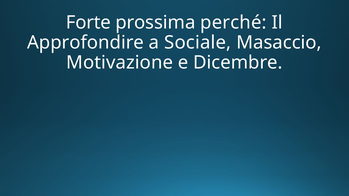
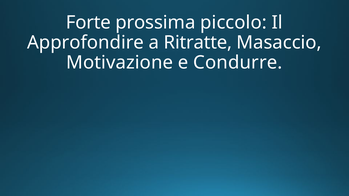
perché: perché -> piccolo (234, 22)
Sociale: Sociale -> Ritratte (198, 42)
Dicembre: Dicembre -> Condurre (238, 63)
